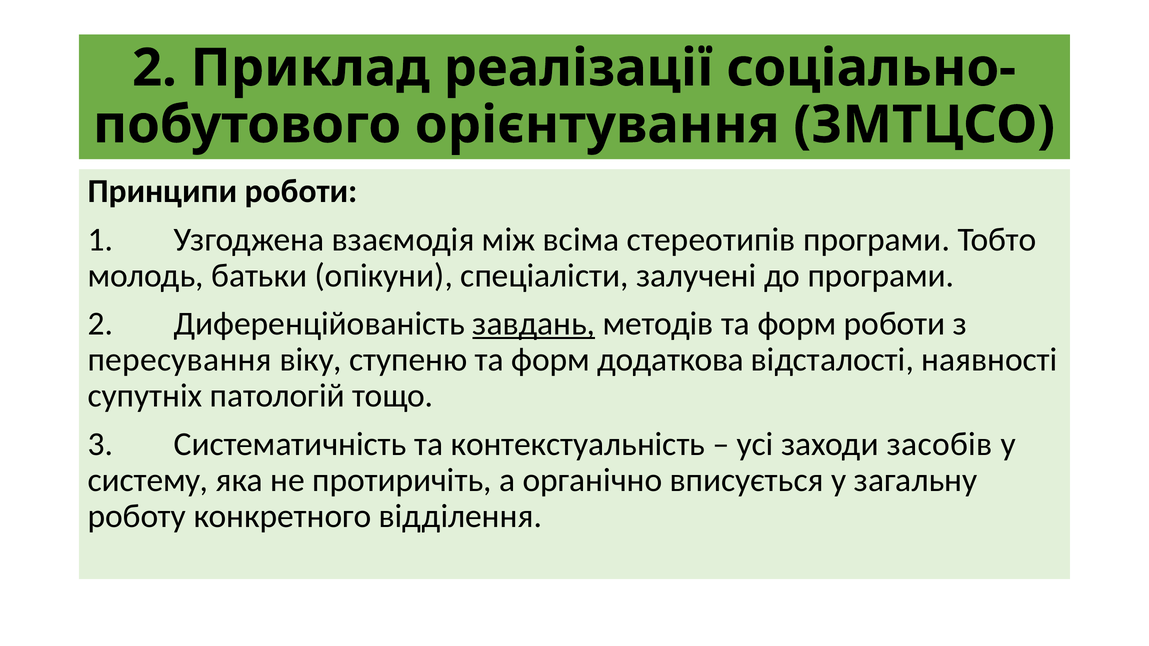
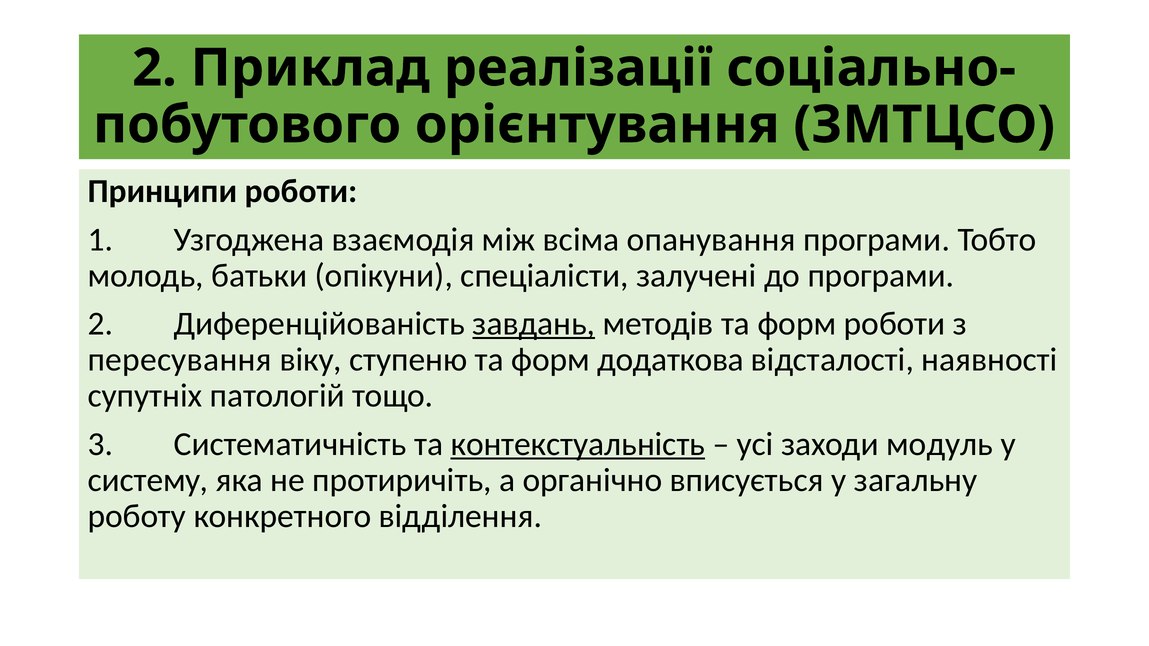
стереотипів: стереотипів -> опанування (711, 240)
контекстуальність underline: none -> present (578, 444)
засобів: засобів -> модуль (940, 444)
